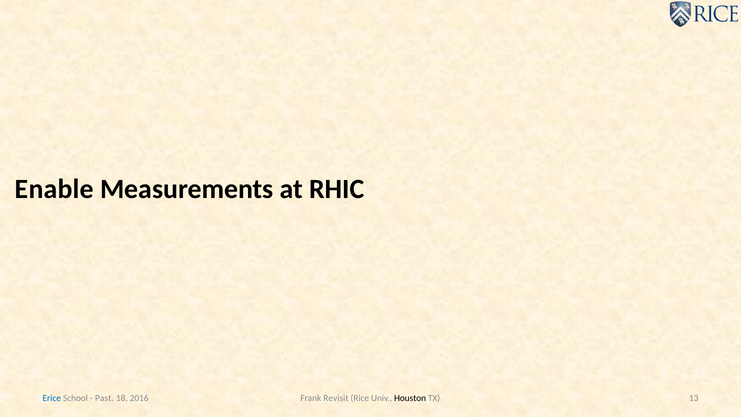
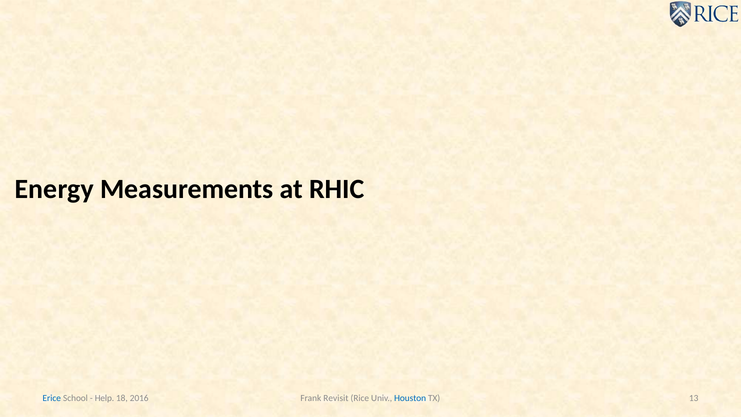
Enable: Enable -> Energy (54, 189)
Past: Past -> Help (104, 398)
Houston colour: black -> blue (410, 398)
